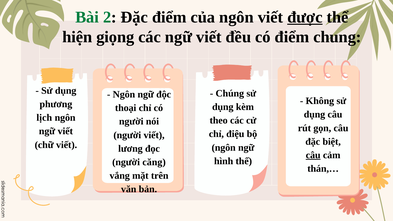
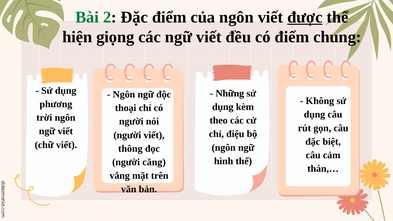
Chúng: Chúng -> Những (230, 93)
lịch: lịch -> trời (44, 118)
lương: lương -> thông (130, 149)
câu underline: present -> none (313, 155)
